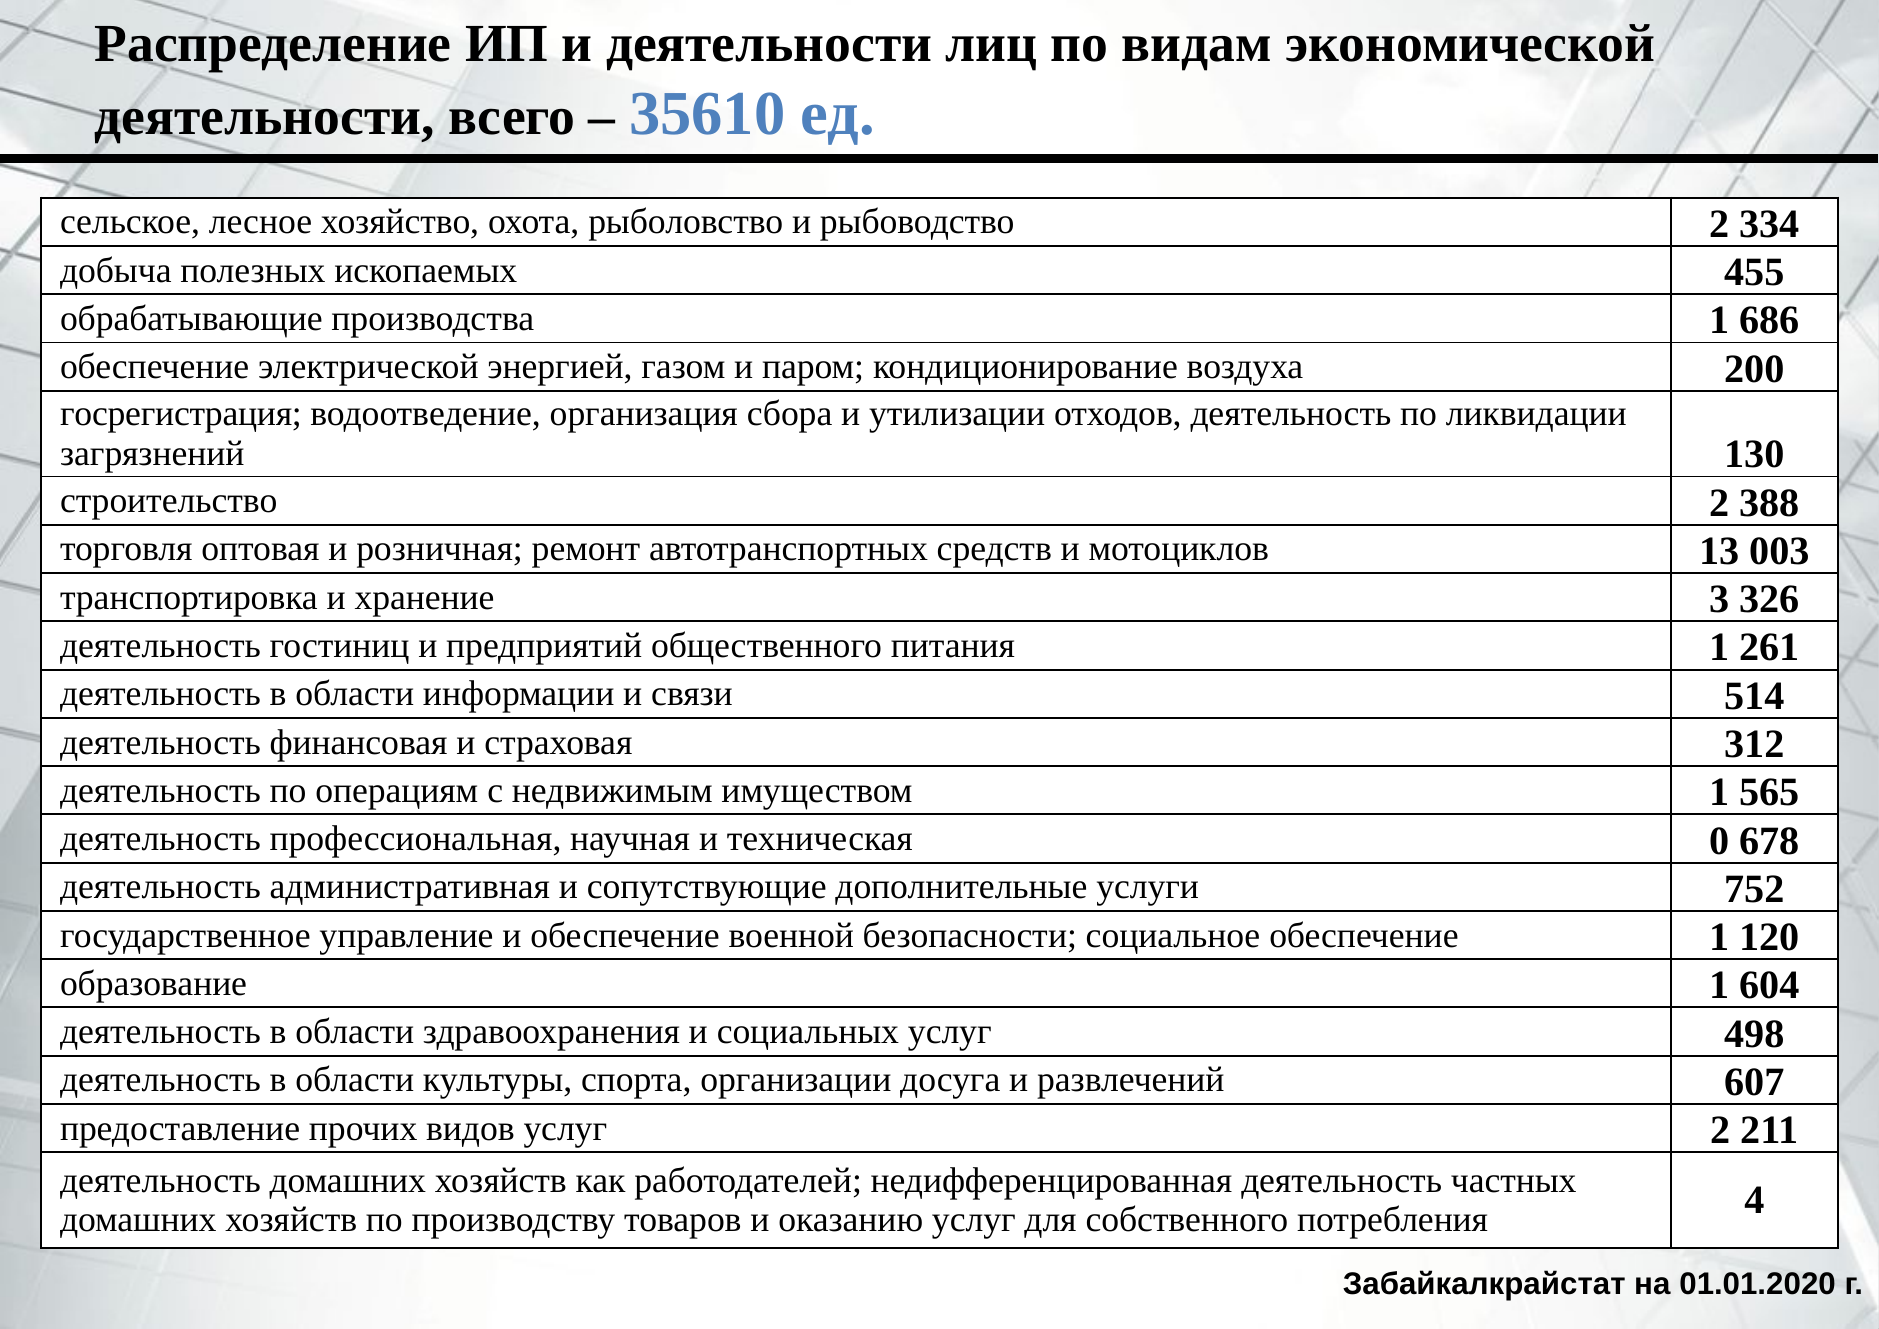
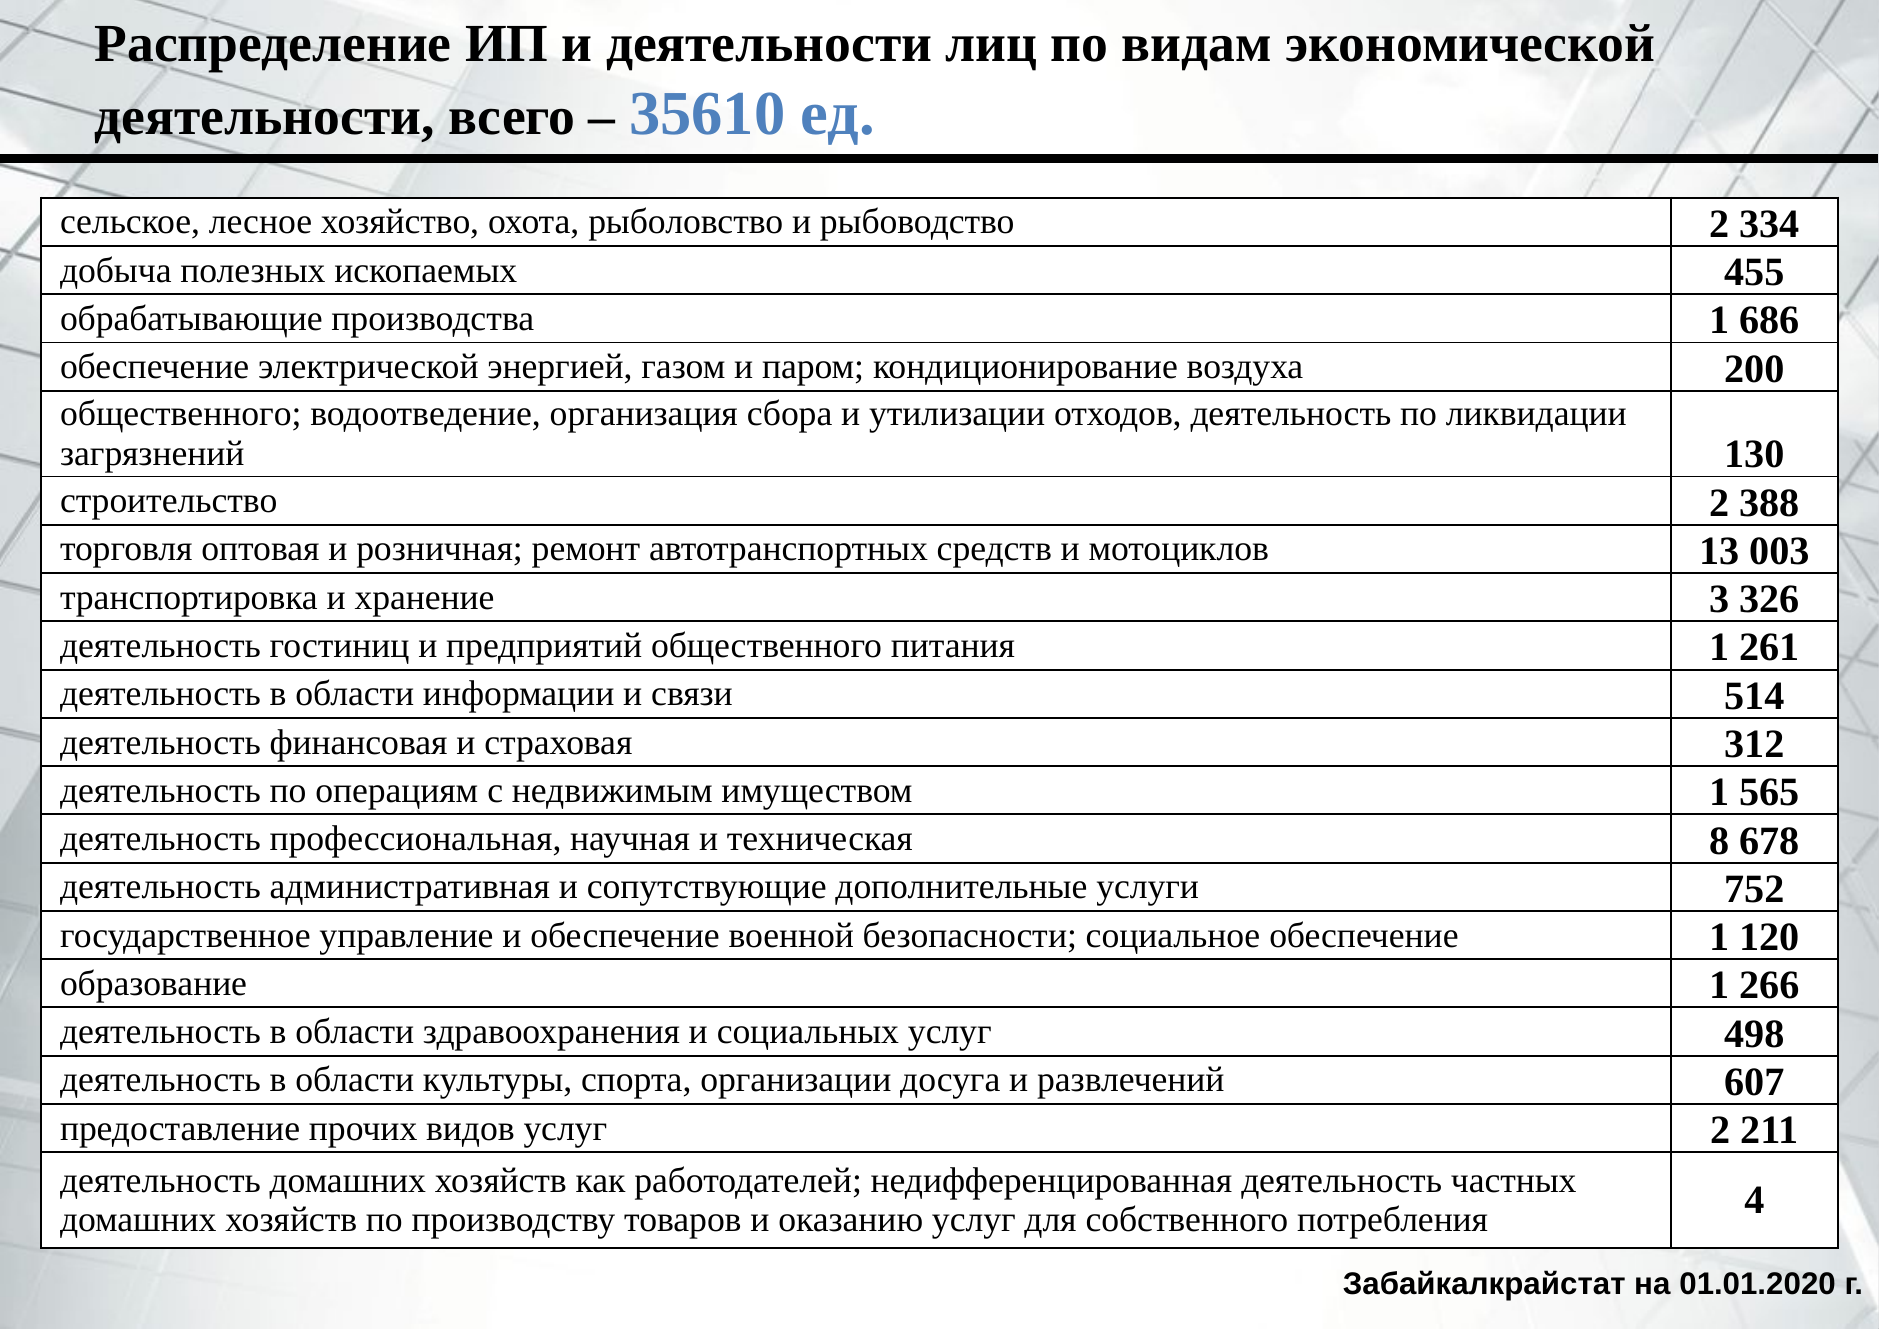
госрегистрация: госрегистрация -> общественного (181, 414)
0: 0 -> 8 (1719, 841)
604: 604 -> 266 (1769, 986)
